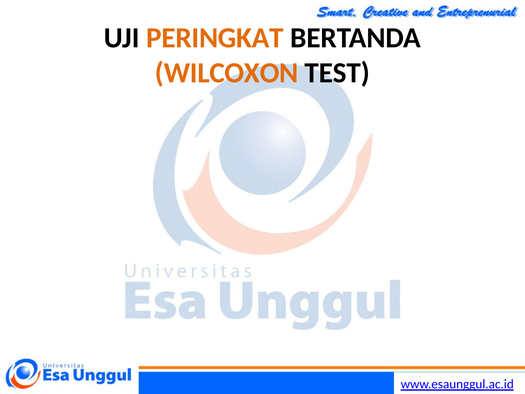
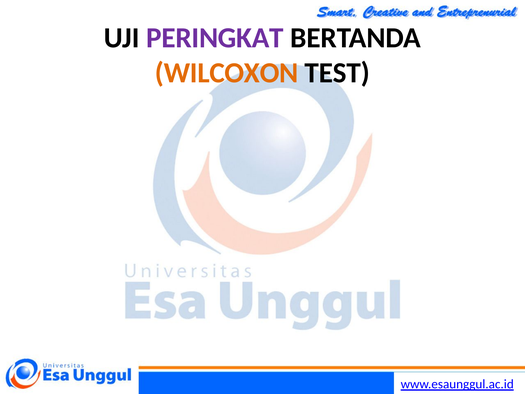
PERINGKAT colour: orange -> purple (215, 38)
